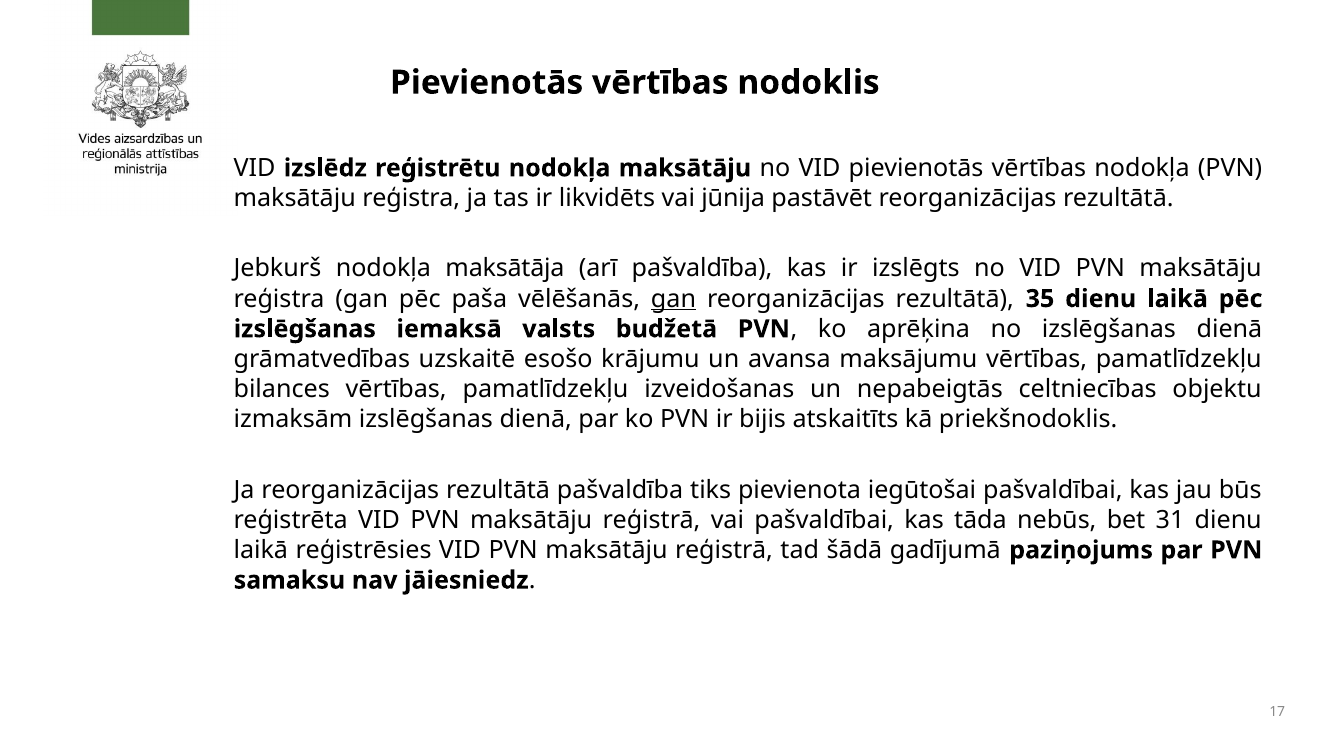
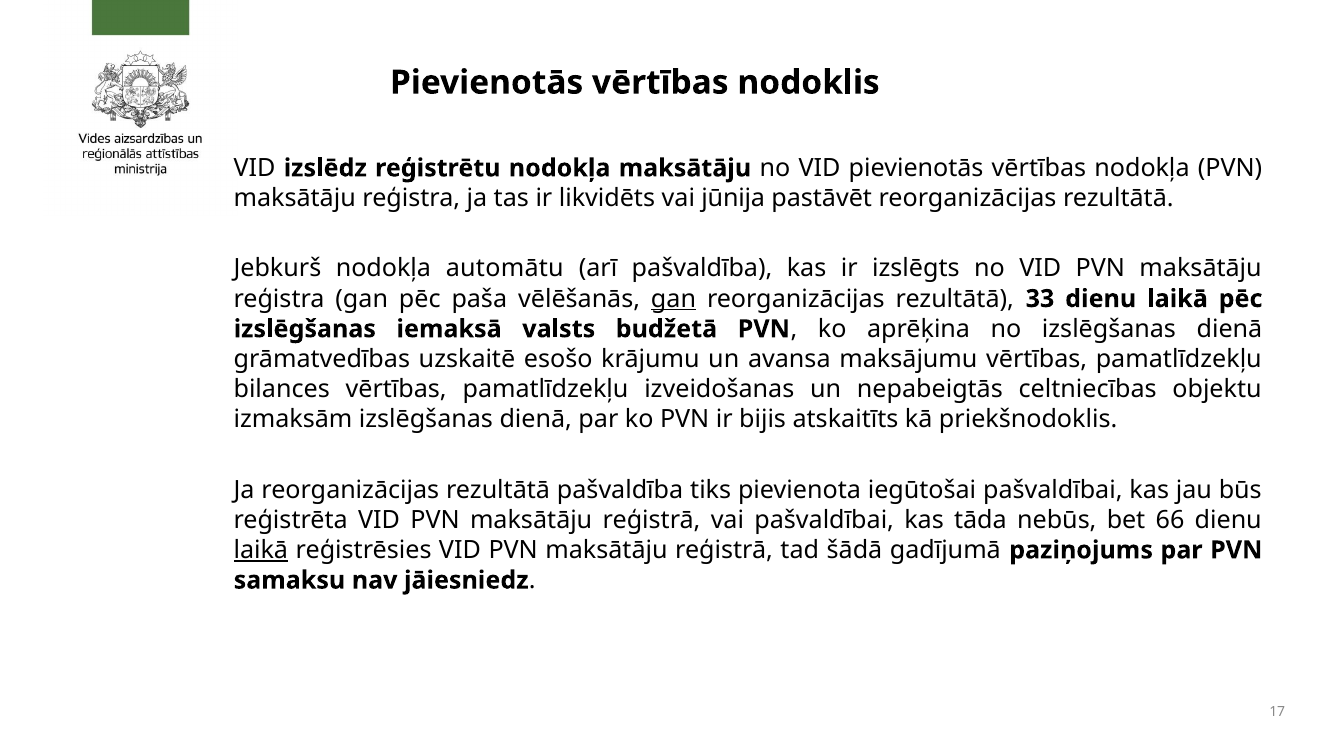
maksātāja: maksātāja -> automātu (505, 269)
35: 35 -> 33 (1040, 299)
31: 31 -> 66 (1170, 520)
laikā underline: none -> present (261, 550)
